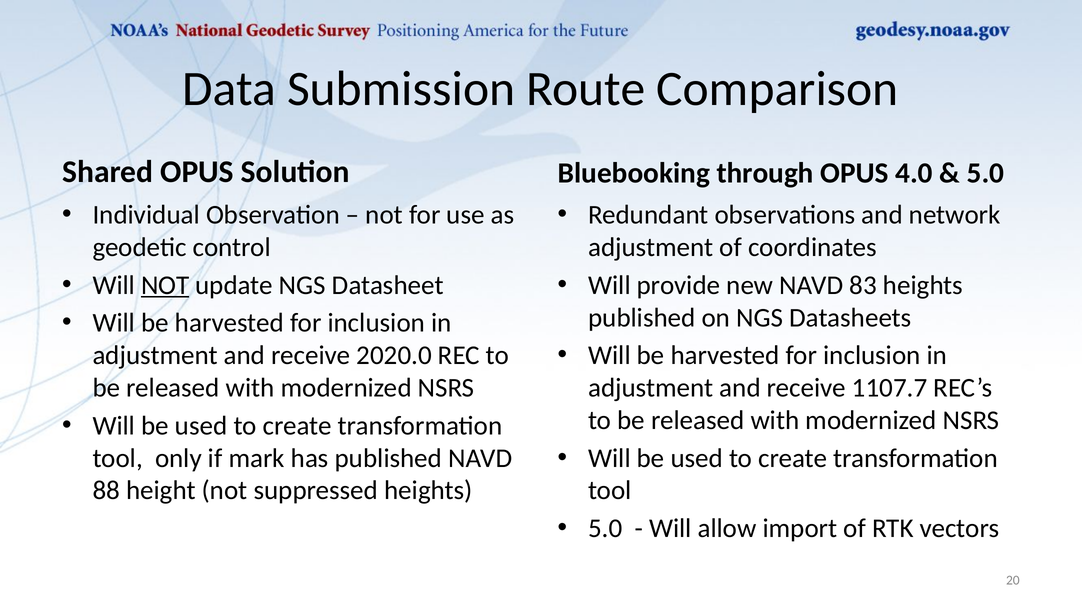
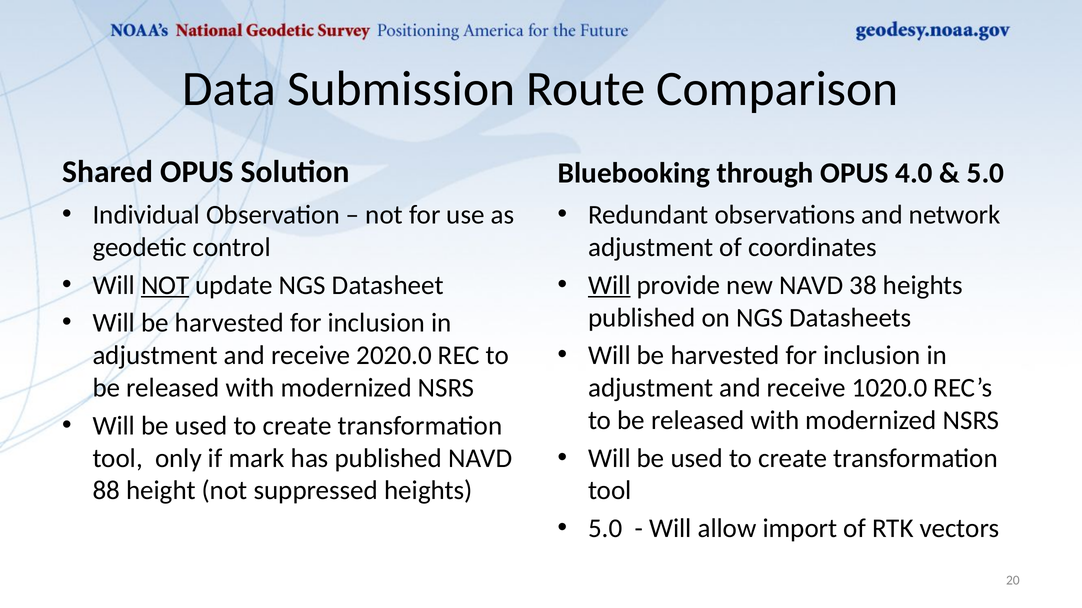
Will underline: none -> present (609, 286)
83: 83 -> 38 (863, 286)
1107.7: 1107.7 -> 1020.0 (890, 388)
